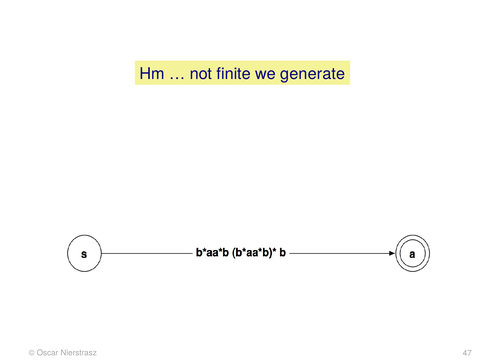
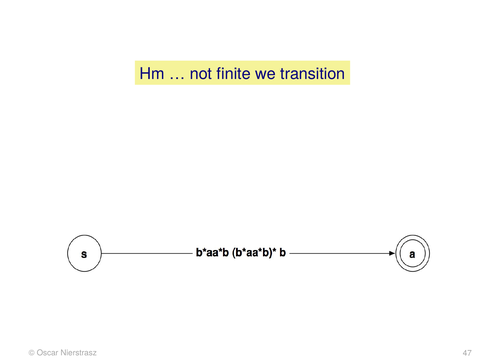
generate: generate -> transition (313, 74)
